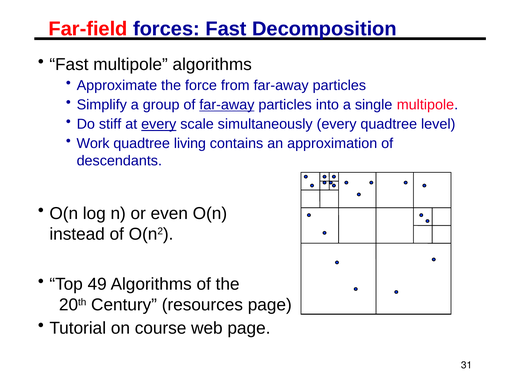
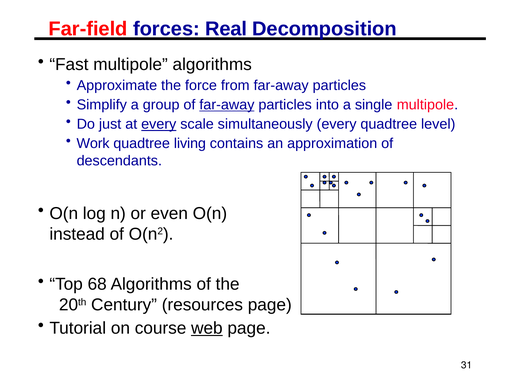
forces Fast: Fast -> Real (226, 29)
stiff: stiff -> just (110, 124)
49: 49 -> 68 (97, 284)
web underline: none -> present (207, 328)
